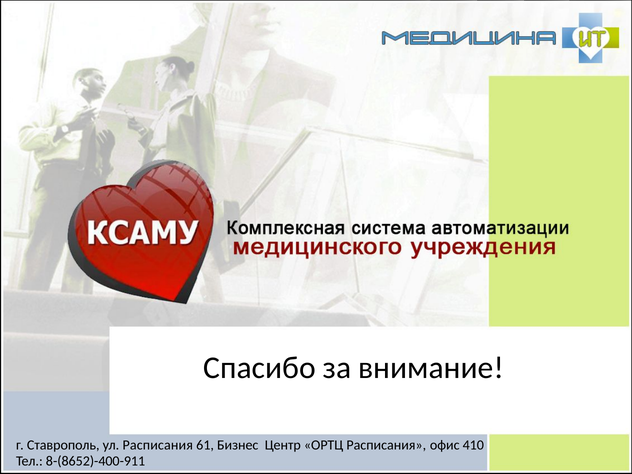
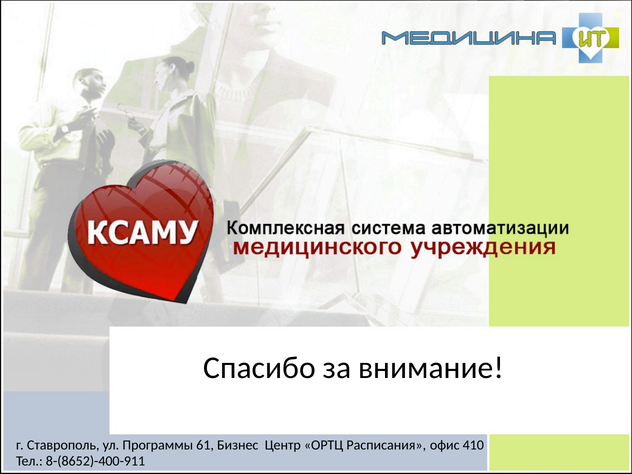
ул Расписания: Расписания -> Программы (158, 445)
